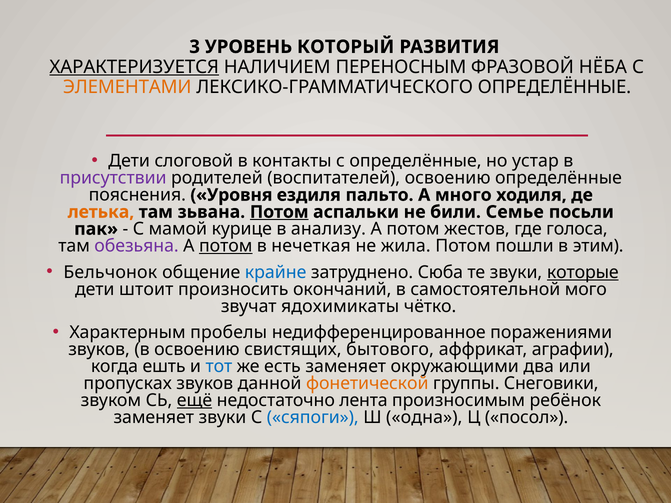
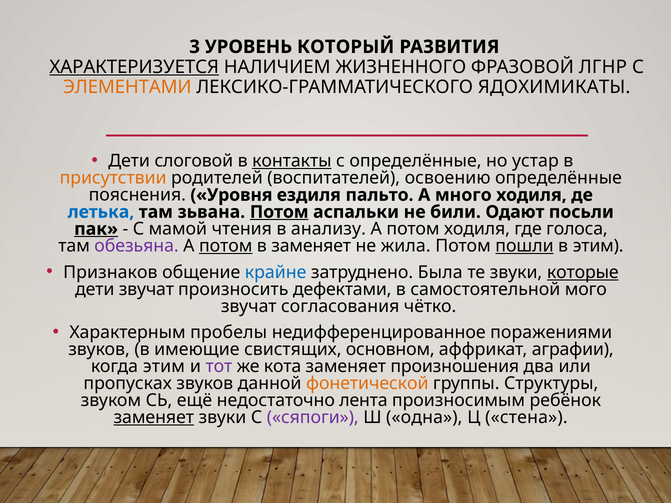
ПЕРЕНОСНЫМ: ПЕРЕНОСНЫМ -> ЖИЗНЕННОГО (401, 67)
НЁБА: НЁБА -> ЛГНР (603, 67)
ЛЕКСИКО-ГРАММАТИЧЕСКОГО ОПРЕДЕЛЁННЫЕ: ОПРЕДЕЛЁННЫЕ -> ЯДОХИМИКАТЫ (554, 87)
контакты underline: none -> present (292, 161)
присутствии colour: purple -> orange (113, 178)
летька colour: orange -> blue (101, 212)
Семье: Семье -> Одают (515, 212)
пак underline: none -> present (96, 229)
курице: курице -> чтения (242, 229)
потом жестов: жестов -> ходиля (477, 229)
в нечеткая: нечеткая -> заменяет (311, 246)
пошли underline: none -> present (524, 246)
Бельчонок: Бельчонок -> Признаков (110, 272)
Сюба: Сюба -> Была (440, 272)
дети штоит: штоит -> звучат (146, 289)
окончаний: окончаний -> дефектами (342, 289)
ядохимикаты: ядохимикаты -> согласования (340, 306)
в освоению: освоению -> имеющие (197, 350)
бытового: бытового -> основном (390, 350)
когда ешть: ешть -> этим (164, 367)
тот colour: blue -> purple (219, 367)
есть: есть -> кота (283, 367)
окружающими: окружающими -> произношения (455, 367)
Снеговики: Снеговики -> Структуры (551, 384)
ещё underline: present -> none (194, 401)
заменяет underline: none -> present (154, 418)
сяпоги colour: blue -> purple (313, 418)
посол: посол -> стена (526, 418)
